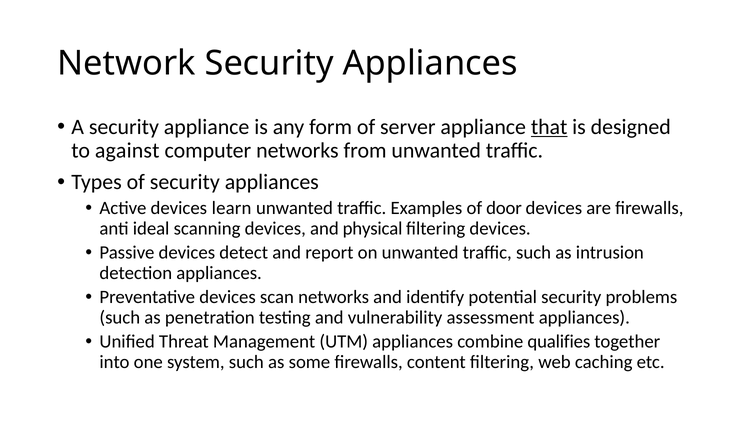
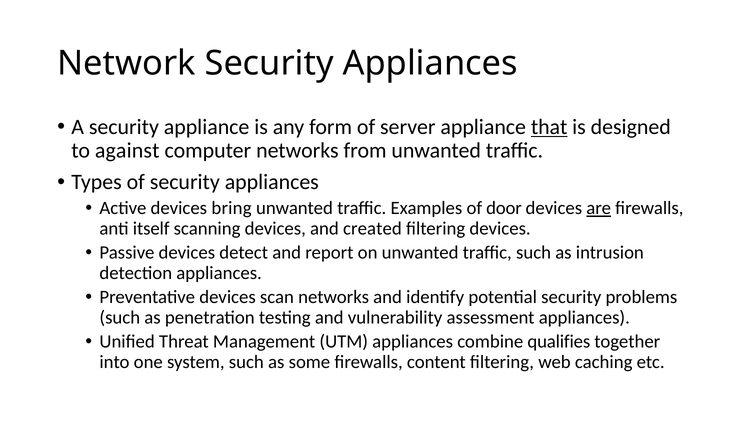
learn: learn -> bring (232, 208)
are underline: none -> present (599, 208)
ideal: ideal -> itself (151, 228)
physical: physical -> created (372, 228)
